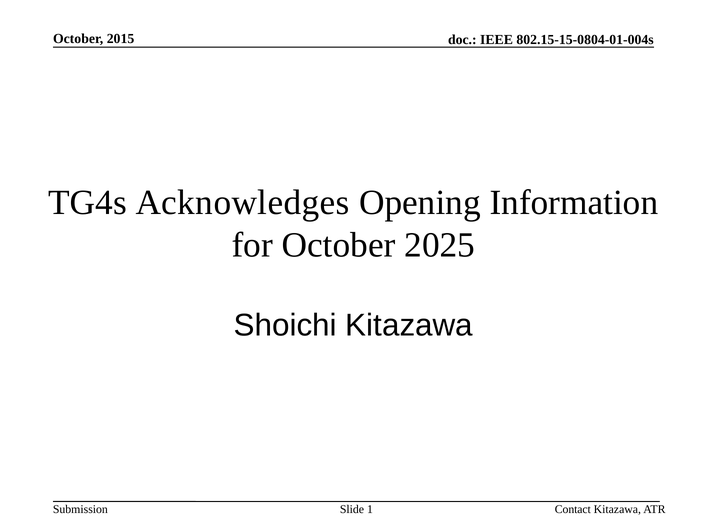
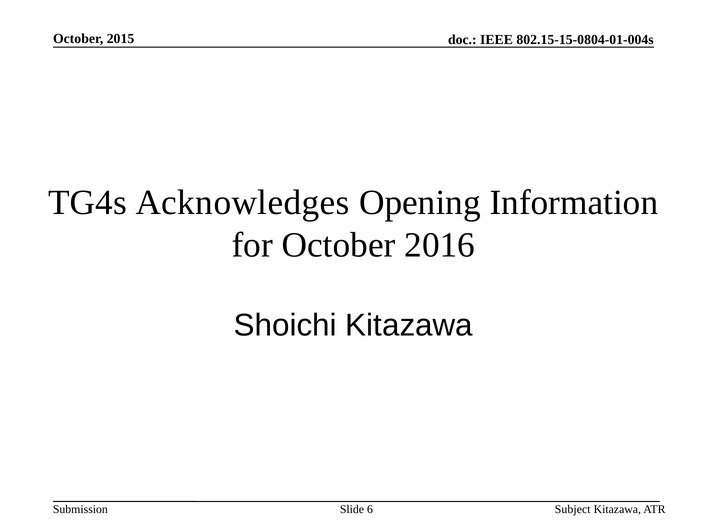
2025: 2025 -> 2016 (440, 245)
1: 1 -> 6 (370, 509)
Contact: Contact -> Subject (573, 509)
